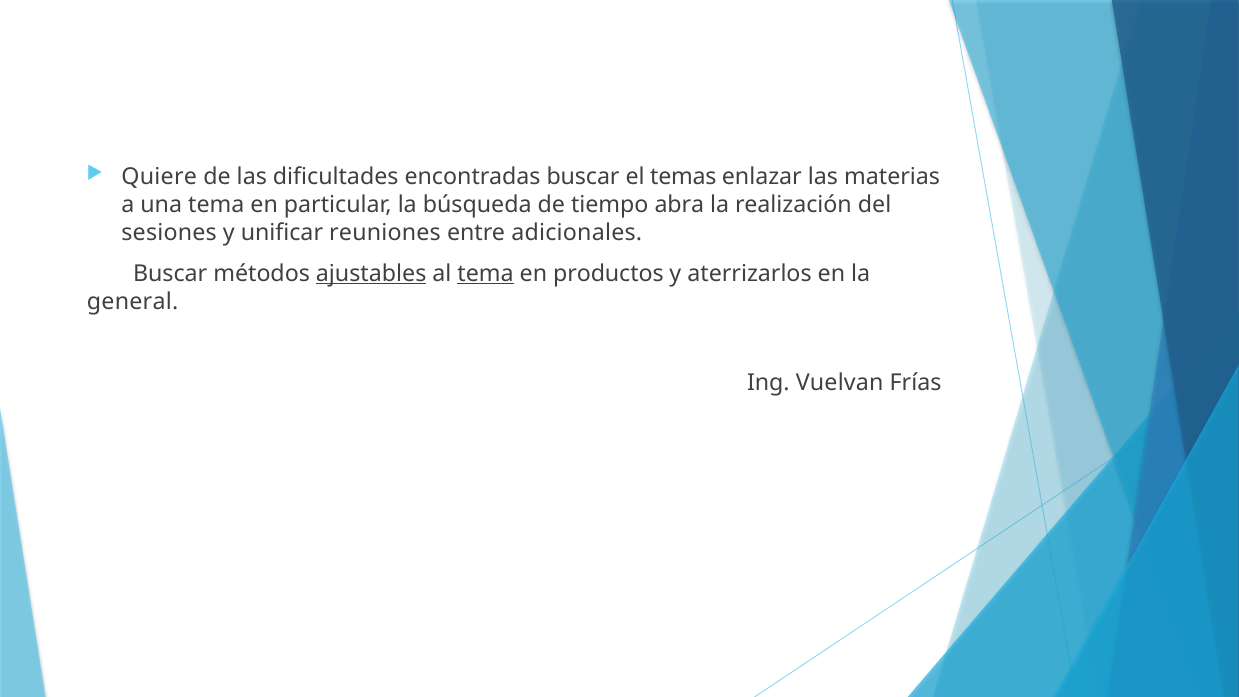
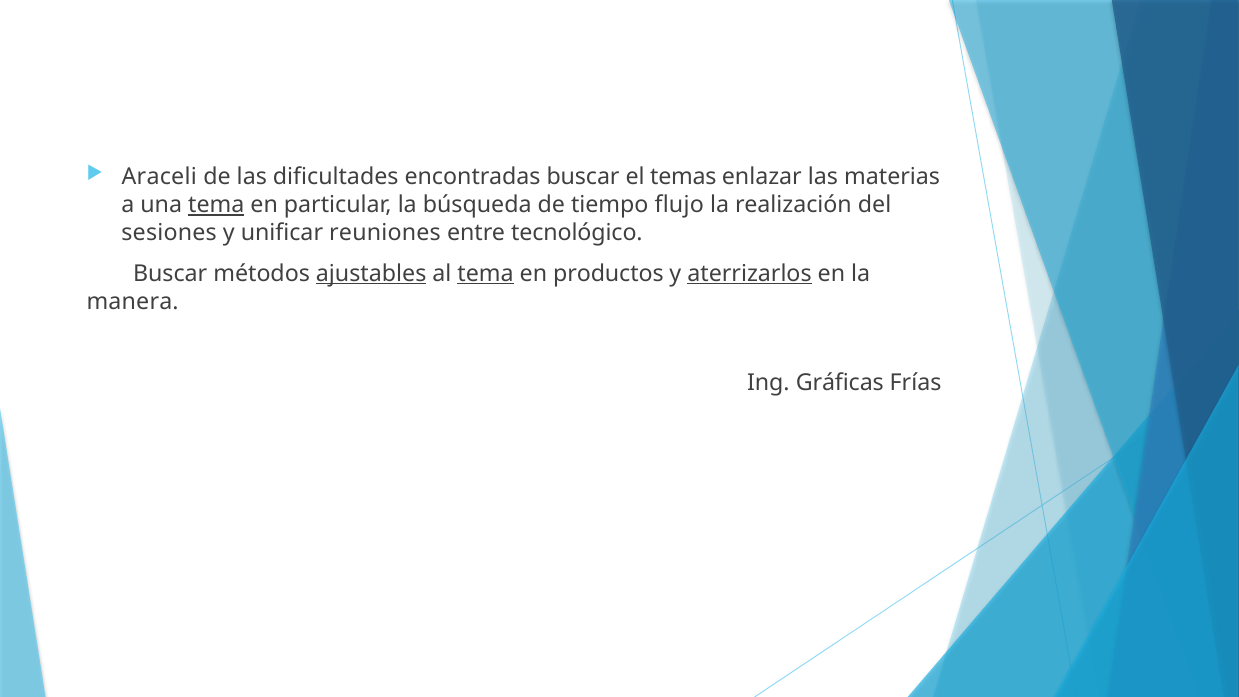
Quiere: Quiere -> Araceli (159, 177)
tema underline: none -> present (216, 205)
abra: abra -> flujo (679, 205)
adicionales: adicionales -> tecnológico (577, 233)
aterrizarlos underline: none -> present (750, 274)
general: general -> manera (133, 301)
Vuelvan: Vuelvan -> Gráficas (840, 383)
